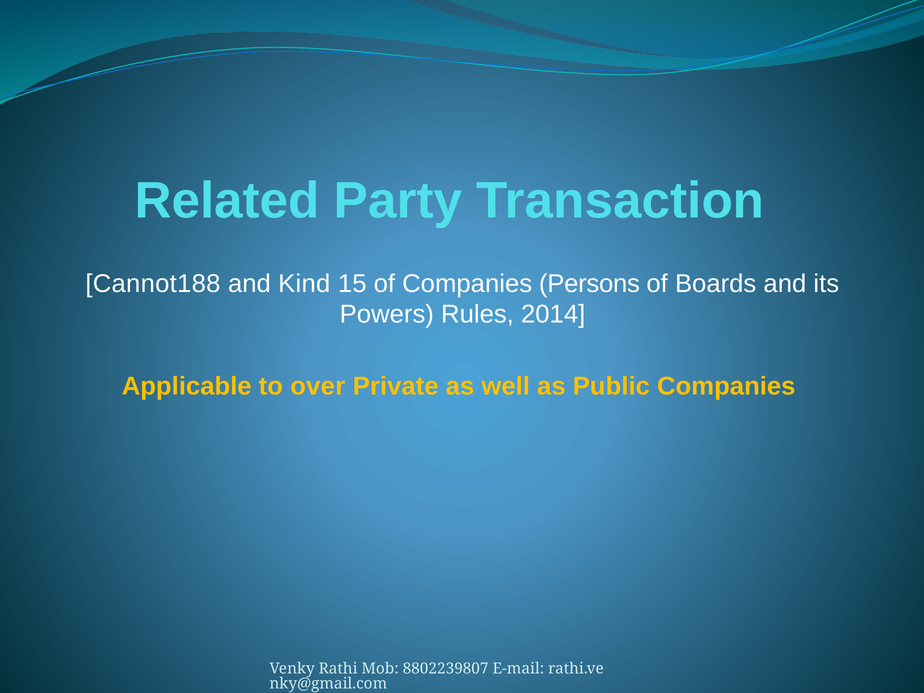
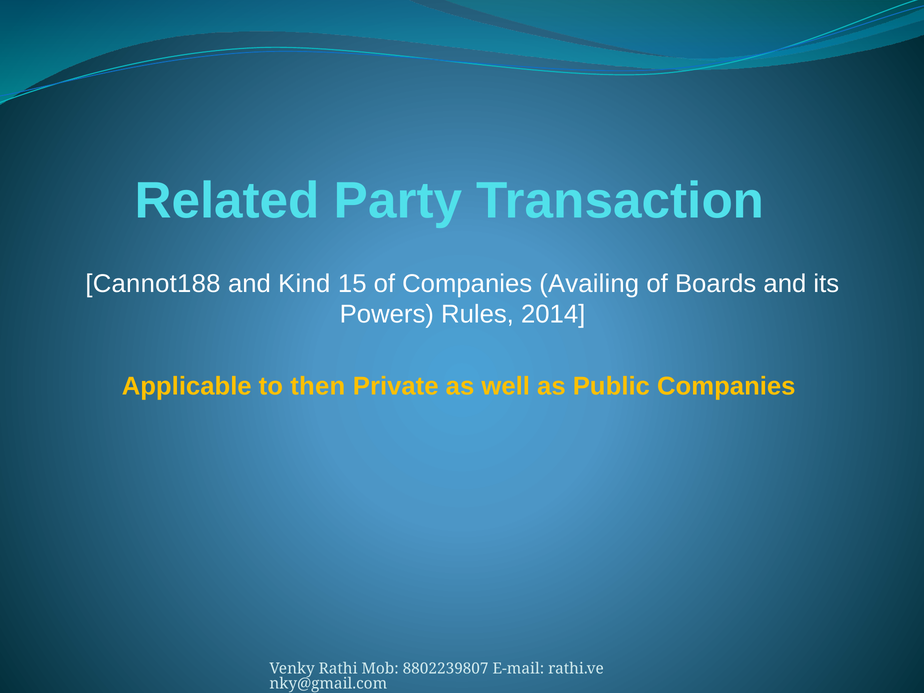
Persons: Persons -> Availing (589, 284)
over: over -> then (318, 386)
